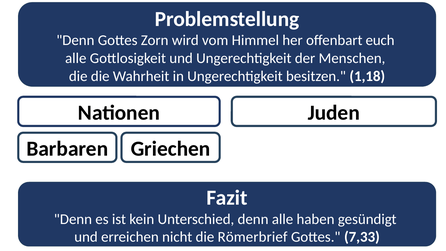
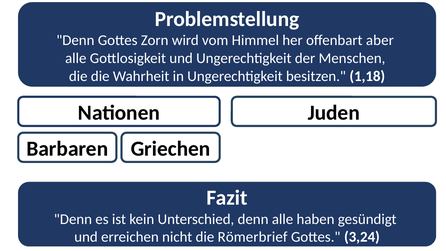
euch: euch -> aber (380, 40)
7,33: 7,33 -> 3,24 (362, 237)
